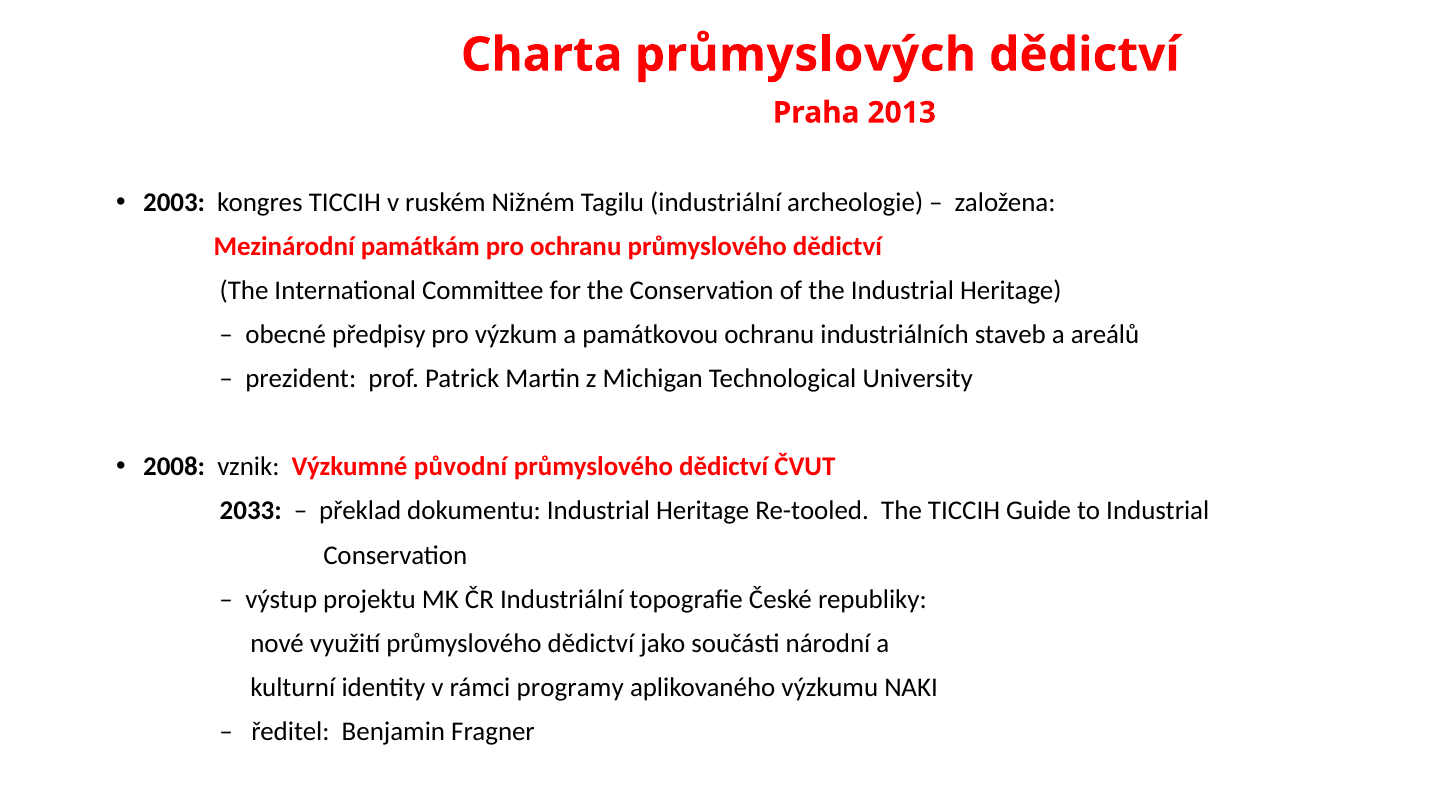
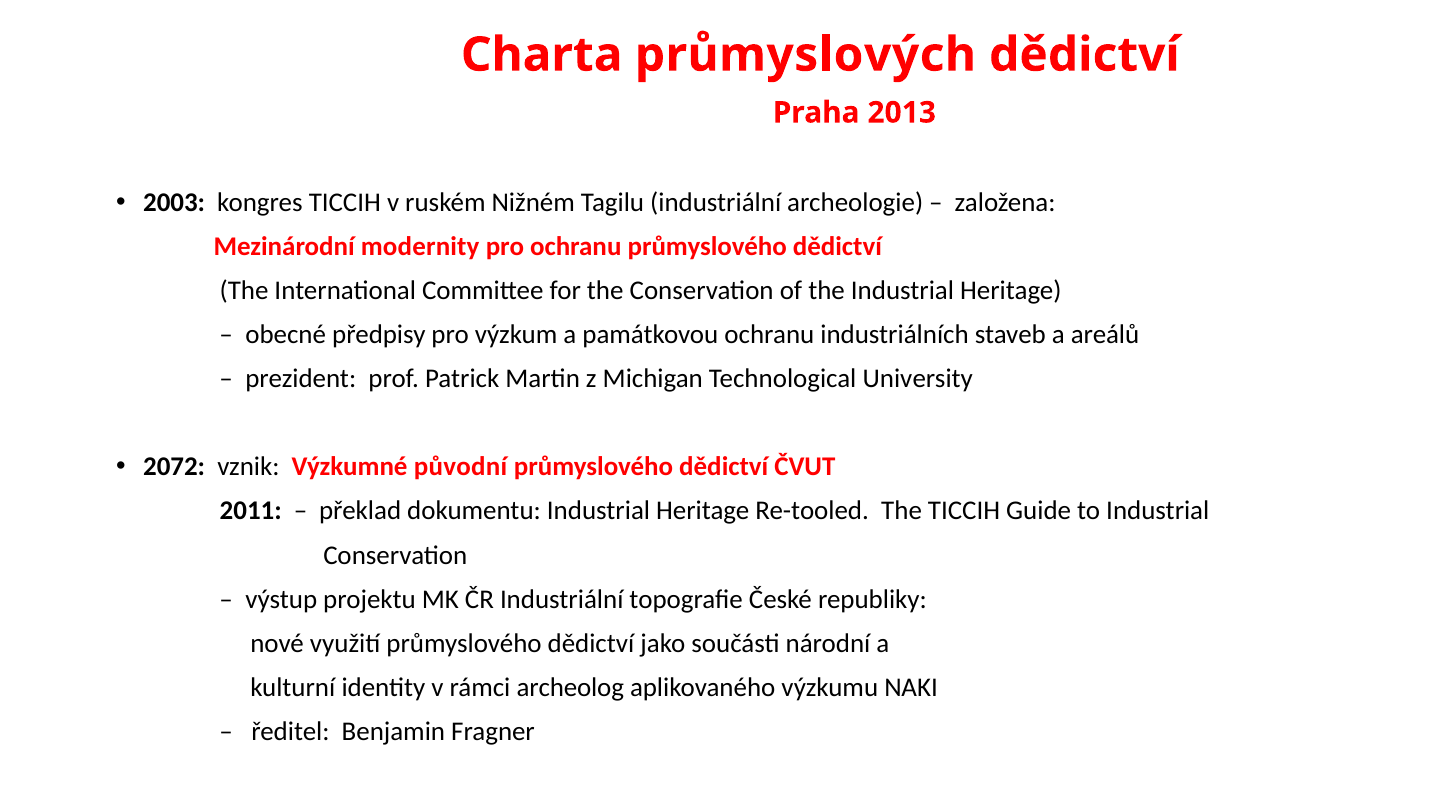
památkám: památkám -> modernity (420, 246)
2008: 2008 -> 2072 (174, 467)
2033: 2033 -> 2011 (251, 511)
programy: programy -> archeolog (570, 687)
